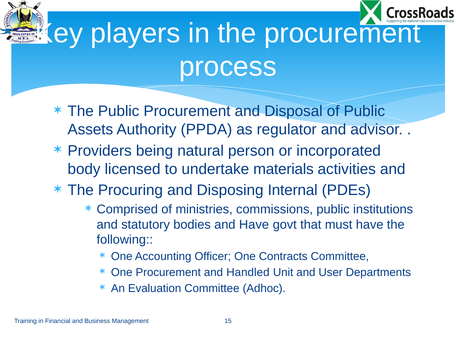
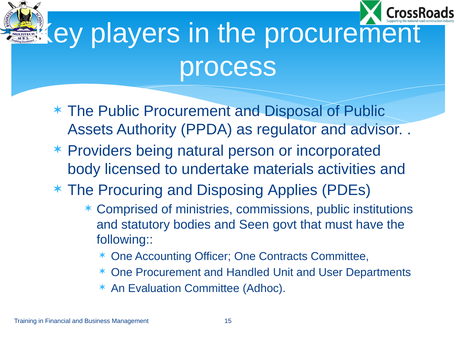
Internal: Internal -> Applies (293, 190)
and Have: Have -> Seen (254, 225)
